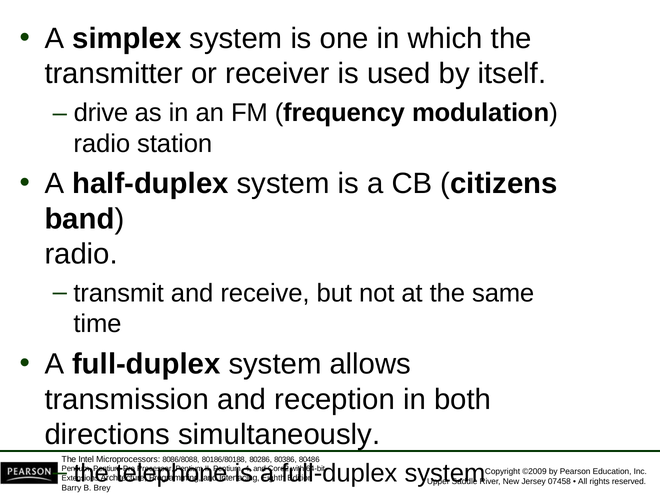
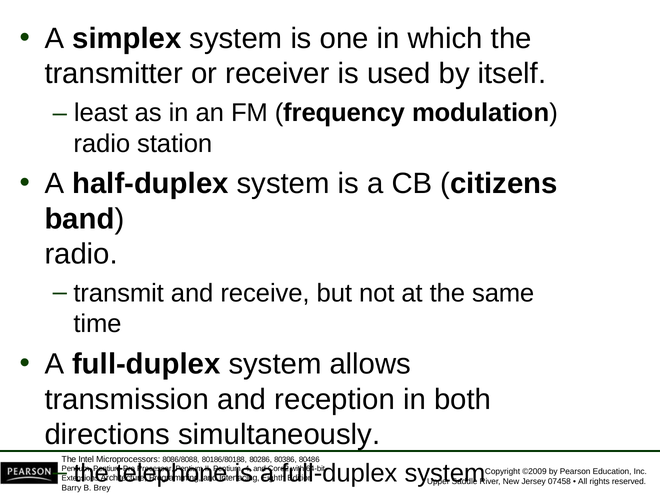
drive: drive -> least (101, 113)
